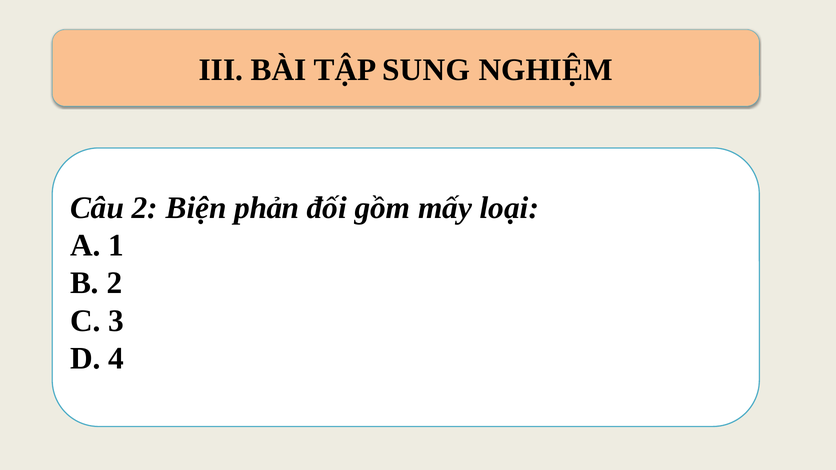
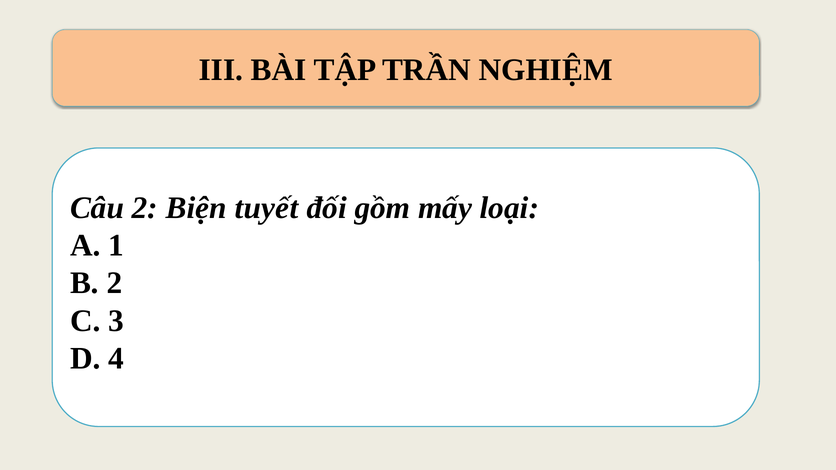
SUNG: SUNG -> TRẦN (426, 70)
phản: phản -> tuyết (266, 208)
